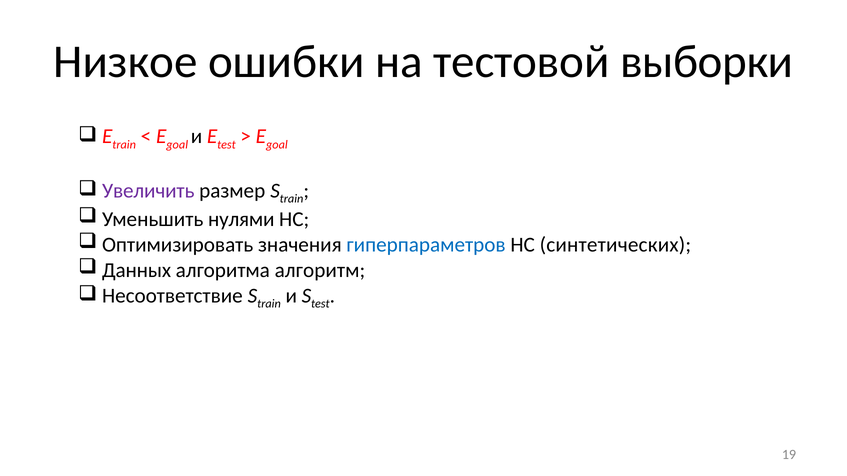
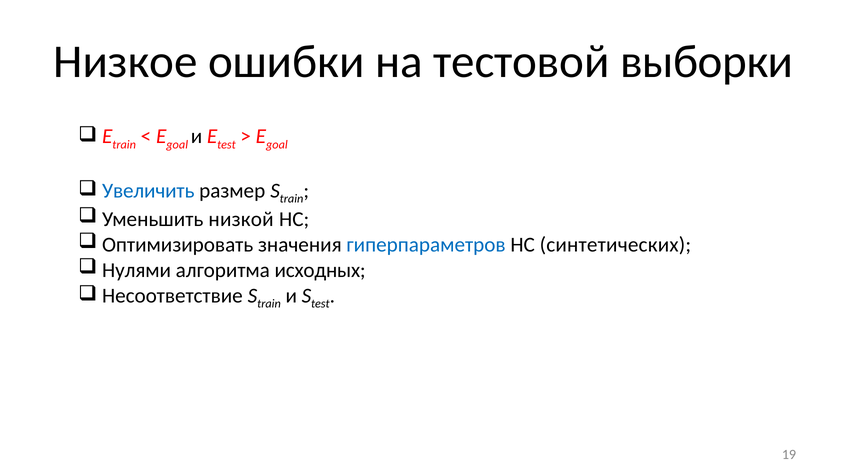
Увеличить colour: purple -> blue (148, 191)
нулями: нулями -> низкой (241, 220)
Данных: Данных -> Нулями (137, 270)
алгоритм: алгоритм -> исходных (320, 270)
